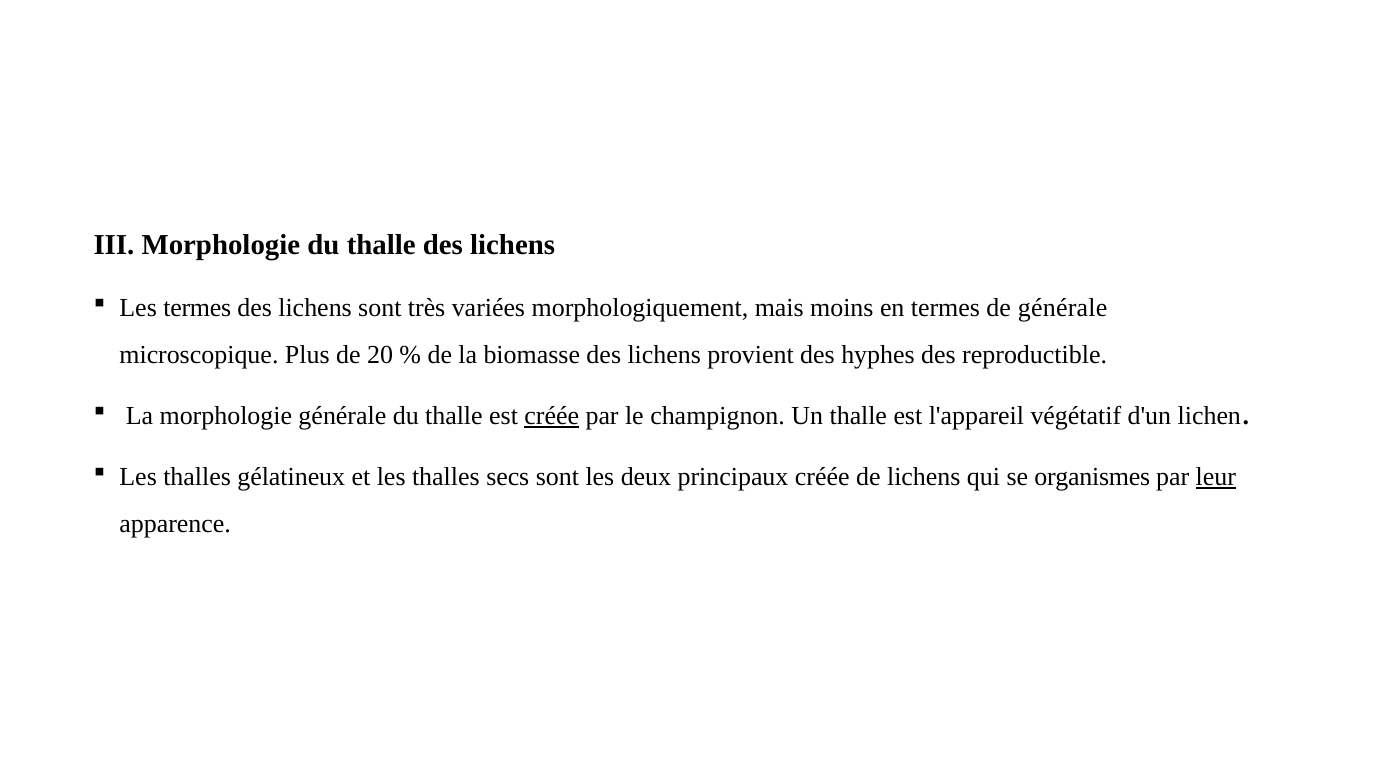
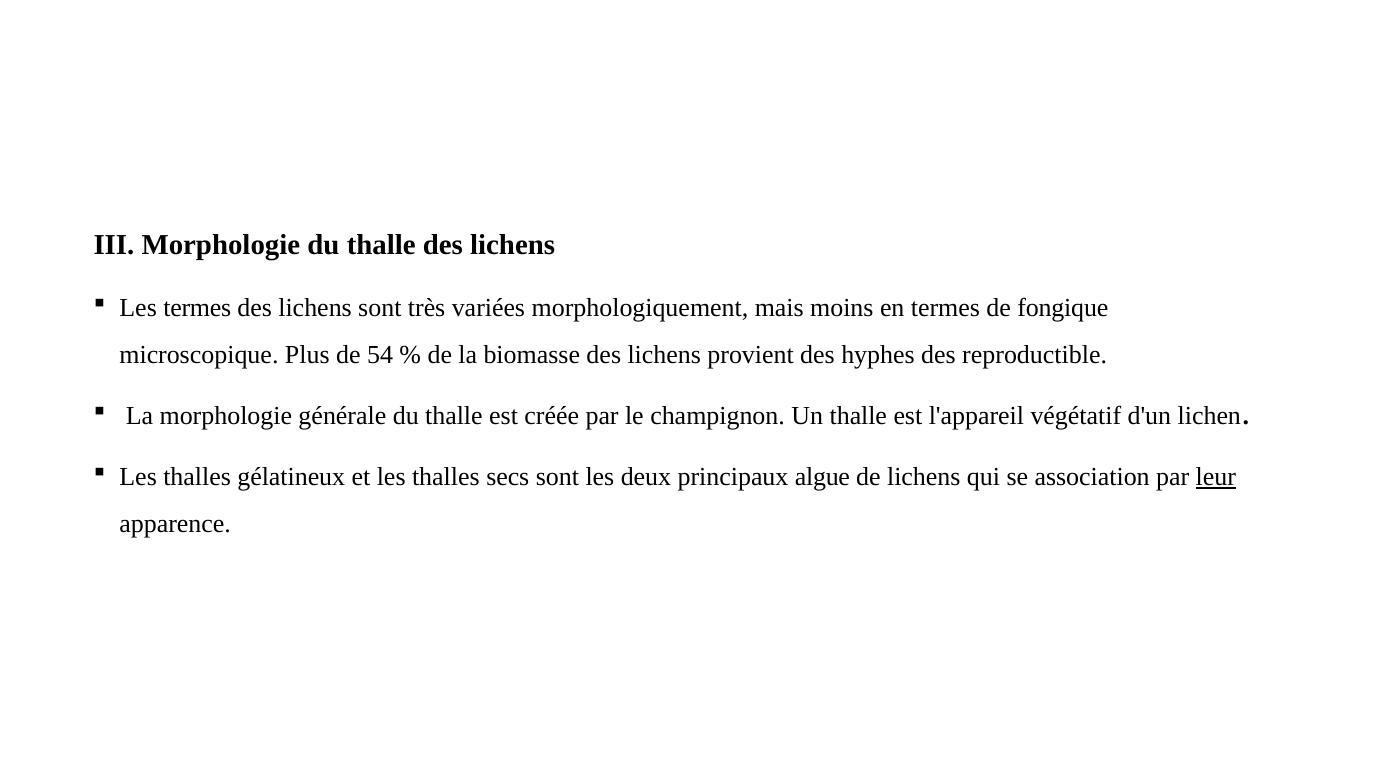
de générale: générale -> fongique (1063, 308)
20: 20 -> 54 (380, 354)
créée underline: present -> none (552, 416)
principaux créée: créée -> algue (822, 477)
organismes: organismes -> association (1092, 477)
